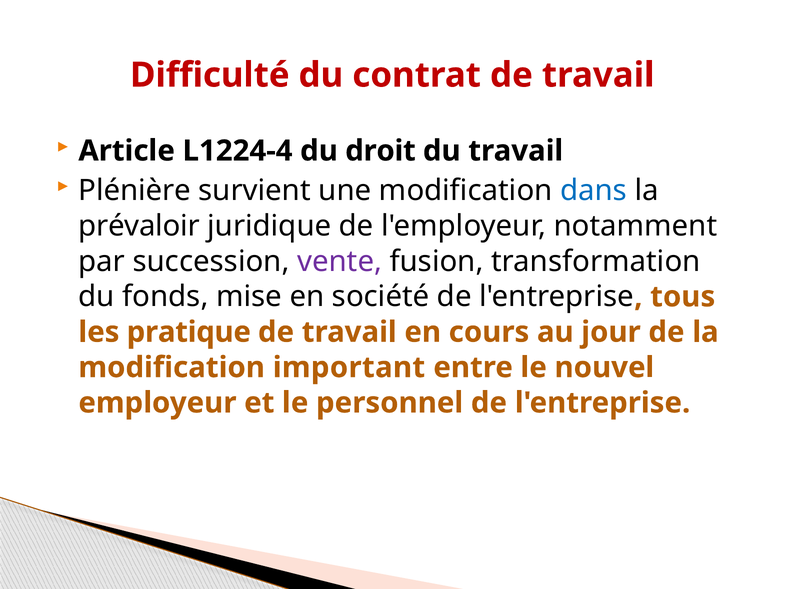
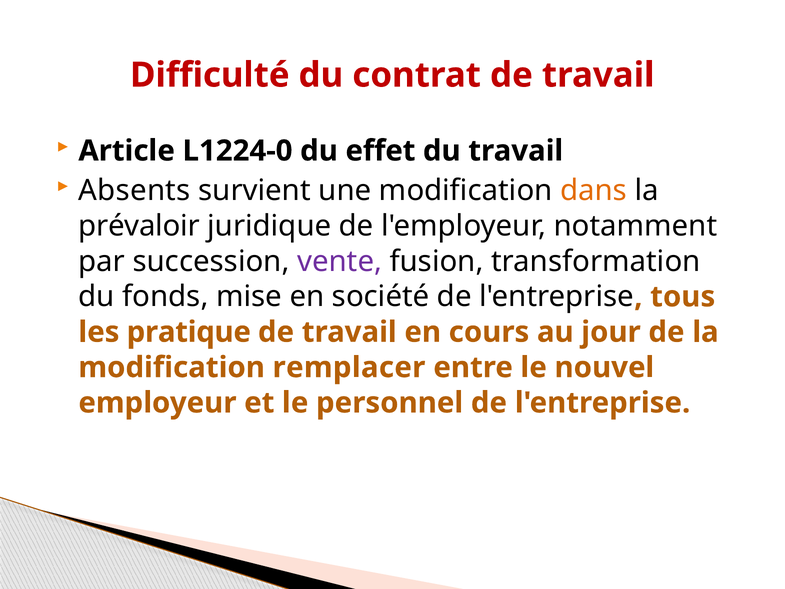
L1224-4: L1224-4 -> L1224-0 (238, 151)
droit: droit -> effet (380, 151)
Plénière: Plénière -> Absents (134, 190)
dans colour: blue -> orange (594, 190)
important: important -> remplacer (349, 367)
